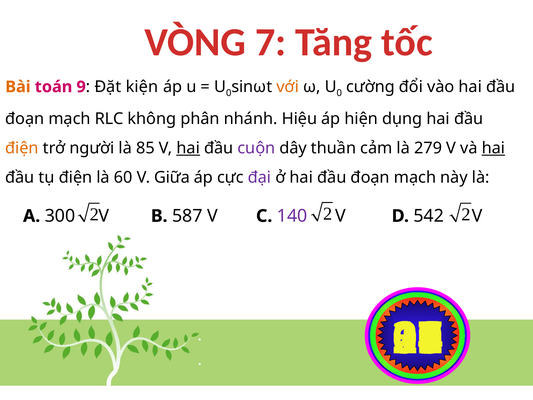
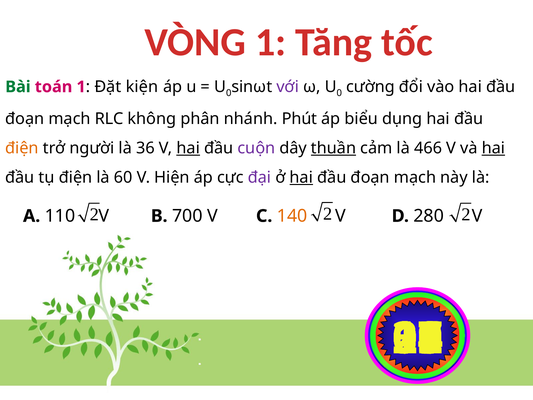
VÒNG 7: 7 -> 1 (271, 42)
Bài colour: orange -> green (18, 87)
toán 9: 9 -> 1 (81, 87)
với colour: orange -> purple (288, 87)
Hiệu: Hiệu -> Phút (299, 119)
hiện: hiện -> biểu (361, 119)
85: 85 -> 36 (146, 148)
thuần underline: none -> present (334, 148)
279: 279 -> 466 (428, 148)
Giữa: Giữa -> Hiện (172, 177)
hai underline: none -> present (301, 177)
300: 300 -> 110 (60, 216)
587: 587 -> 700 (187, 216)
140 colour: purple -> orange (292, 216)
542: 542 -> 280 (429, 216)
